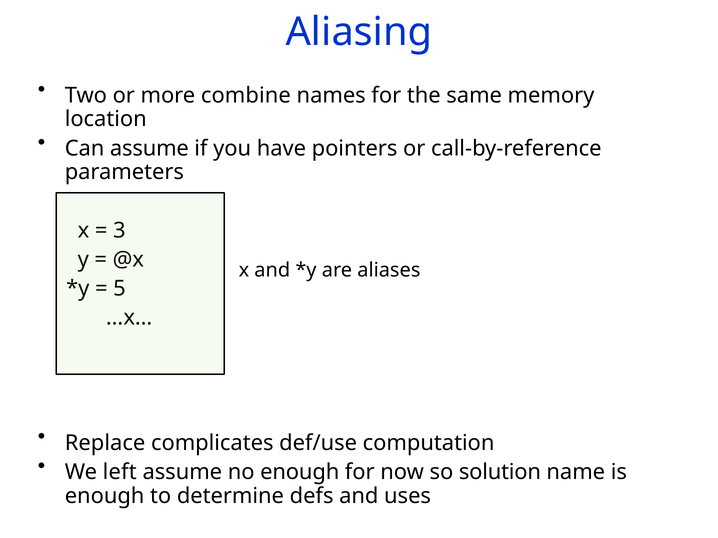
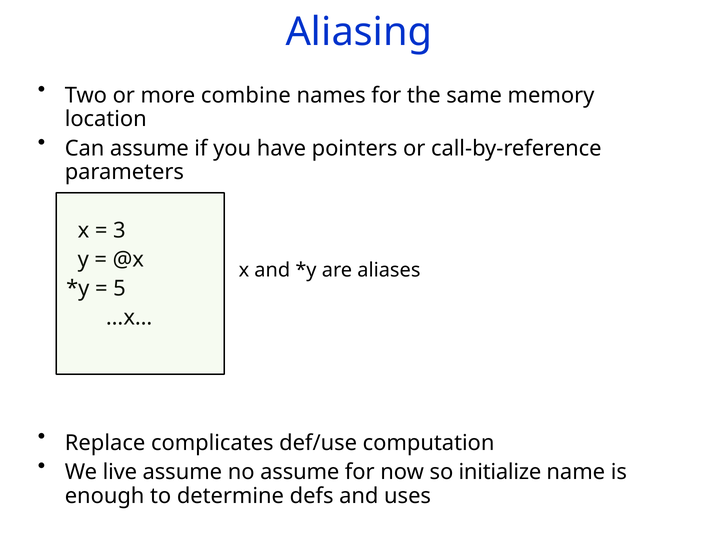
left: left -> live (120, 473)
no enough: enough -> assume (300, 473)
solution: solution -> initialize (500, 473)
